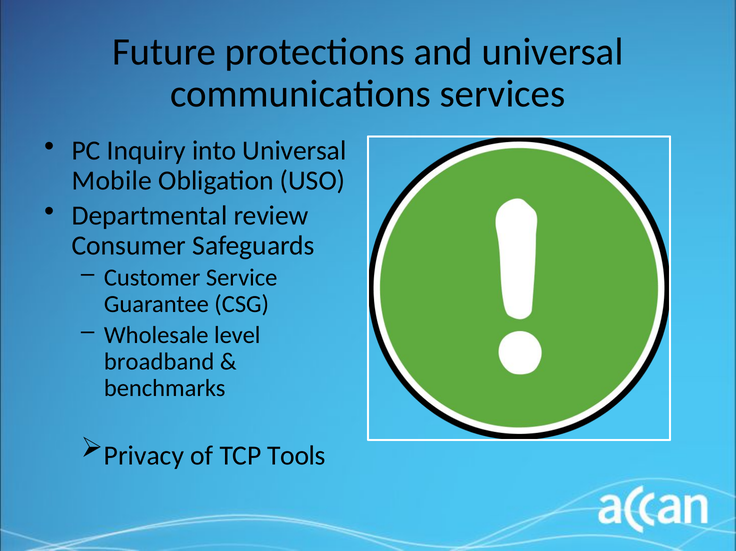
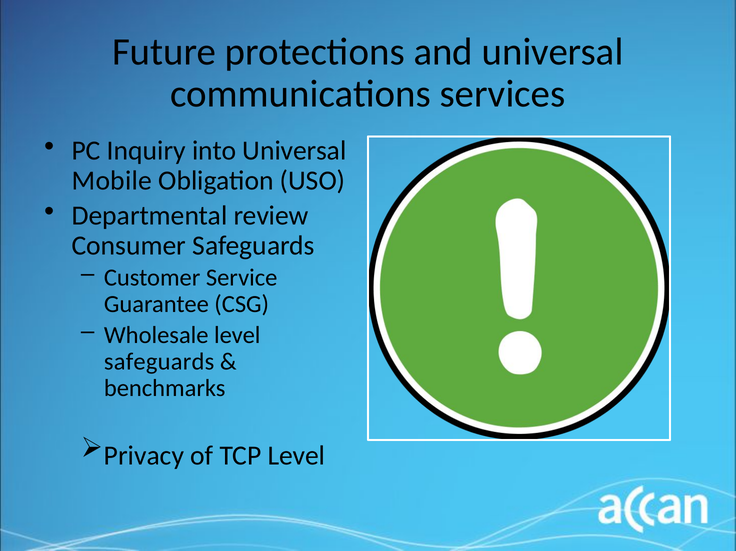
broadband: broadband -> safeguards (159, 361)
TCP Tools: Tools -> Level (296, 455)
